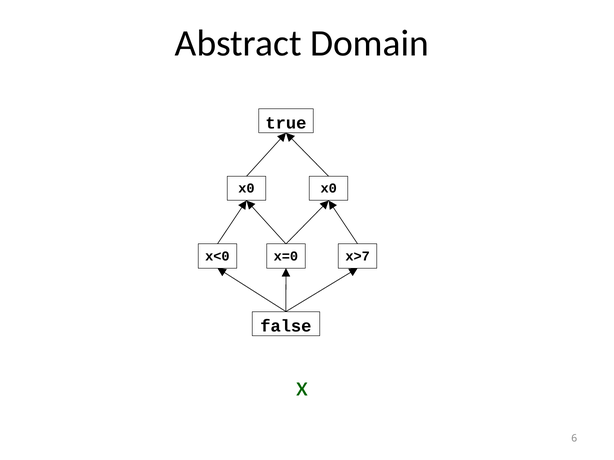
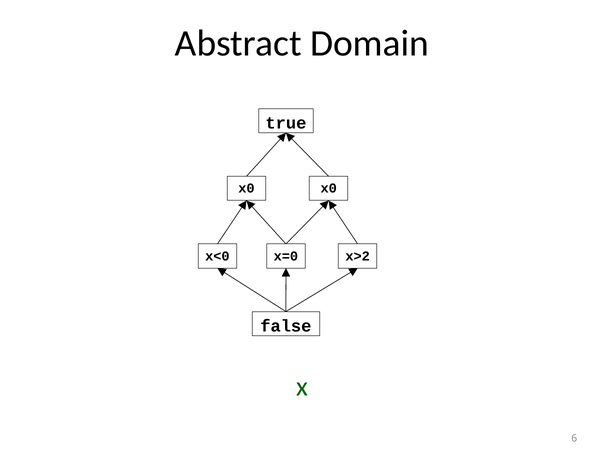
x>7: x>7 -> x>2 (358, 256)
